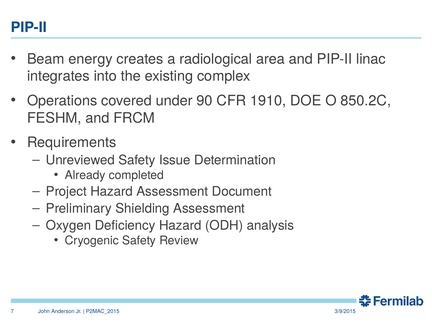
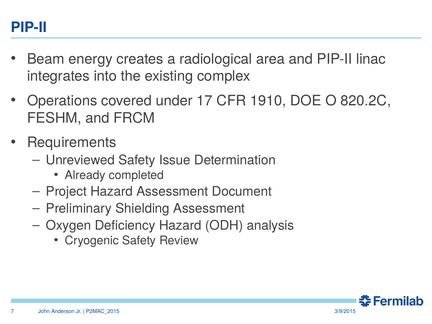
90: 90 -> 17 (205, 101)
850.2C: 850.2C -> 820.2C (366, 101)
